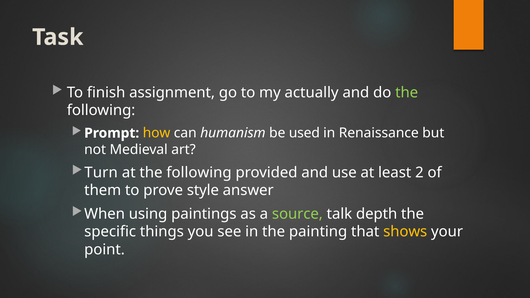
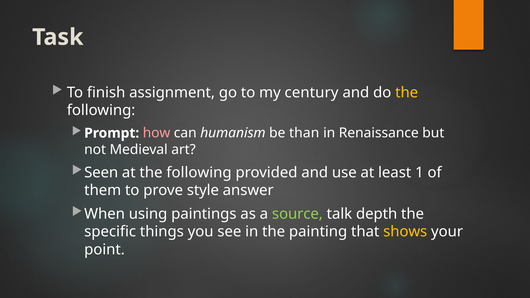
actually: actually -> century (312, 93)
the colour: light green -> yellow (407, 93)
how colour: yellow -> pink (157, 133)
used: used -> than (304, 133)
Turn: Turn -> Seen (101, 173)
2: 2 -> 1 (419, 173)
